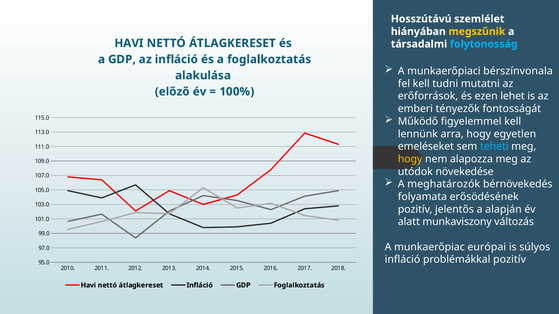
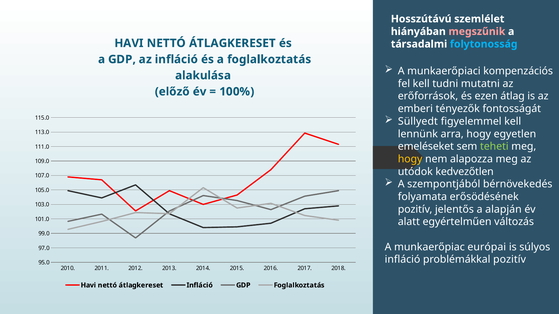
megszűnik colour: yellow -> pink (477, 32)
bérszínvonala: bérszínvonala -> kompenzációs (518, 71)
lehet: lehet -> átlag (513, 96)
Működő: Működő -> Süllyedt (418, 121)
teheti colour: light blue -> light green (494, 147)
növekedése: növekedése -> kedvezőtlen (465, 172)
meghatározók: meghatározók -> szempontjából (444, 184)
munkaviszony: munkaviszony -> egyértelműen (457, 222)
